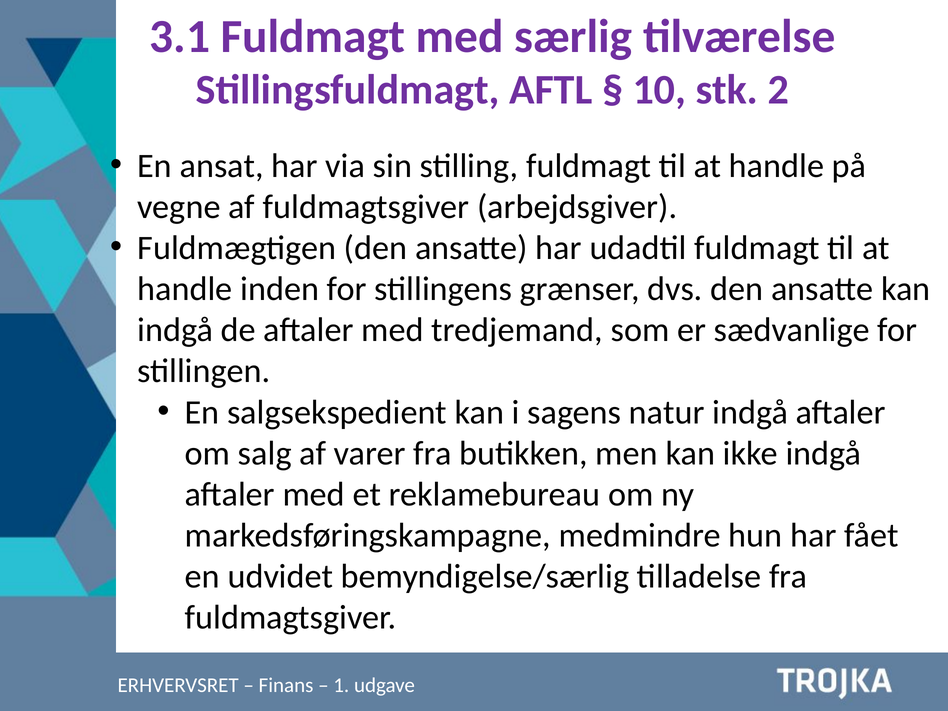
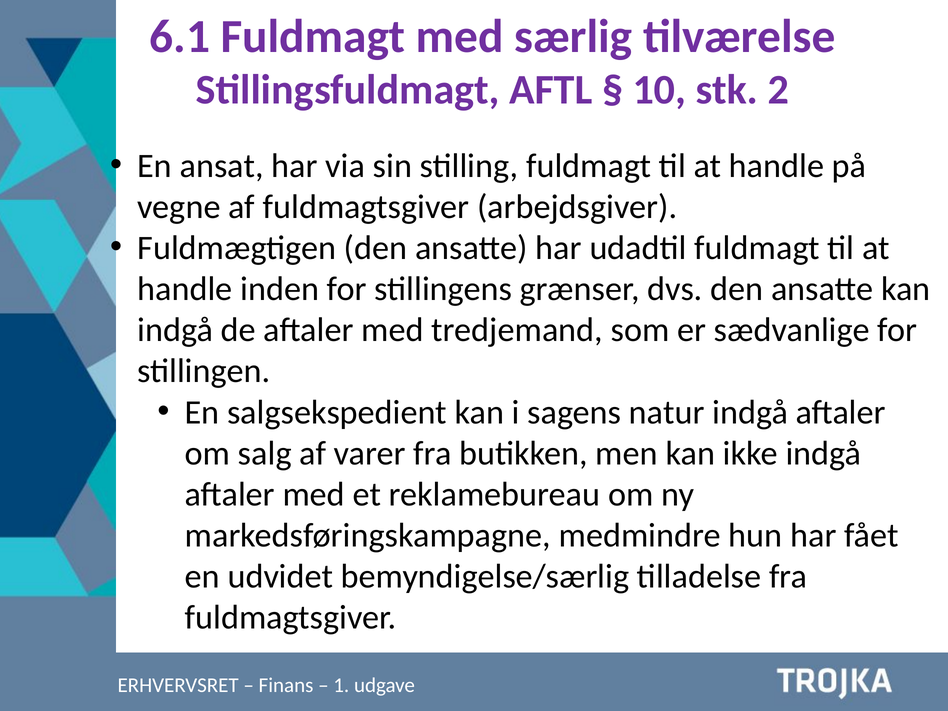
3.1: 3.1 -> 6.1 (180, 36)
